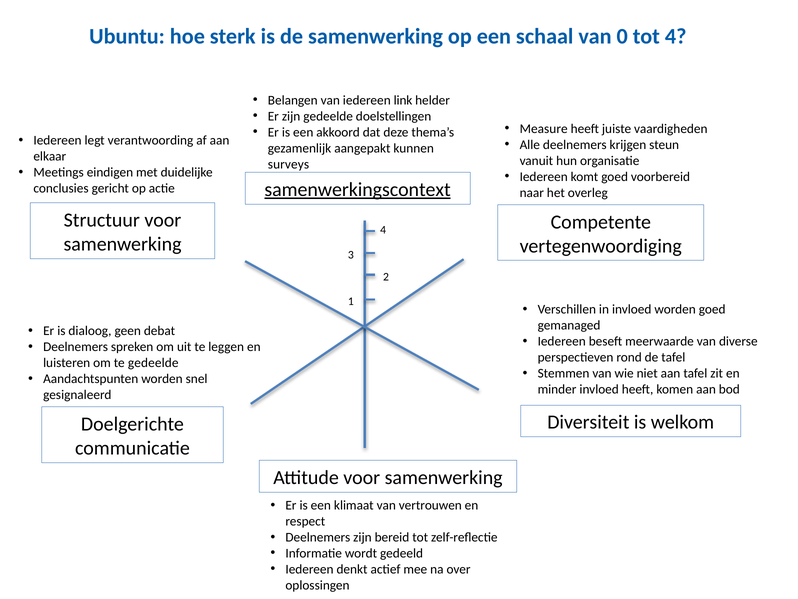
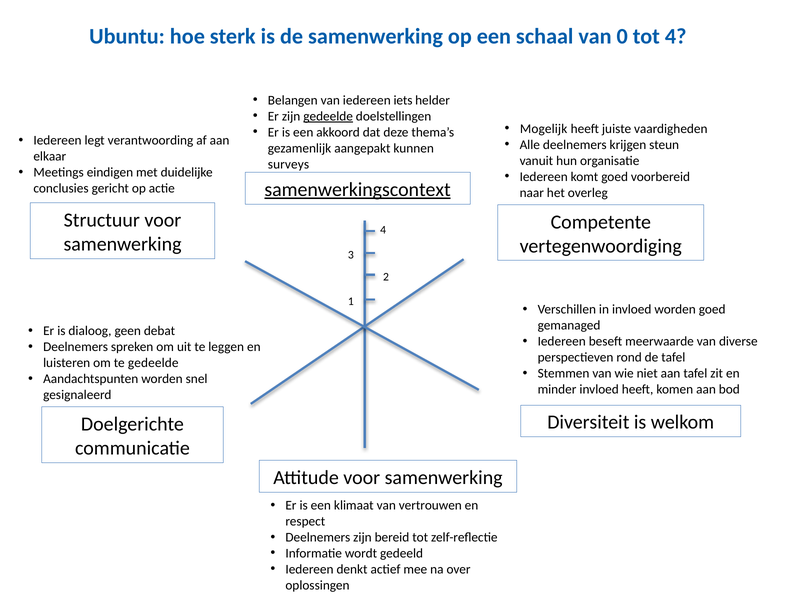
link: link -> iets (403, 100)
gedeelde underline: none -> present (328, 116)
Measure: Measure -> Mogelijk (544, 129)
